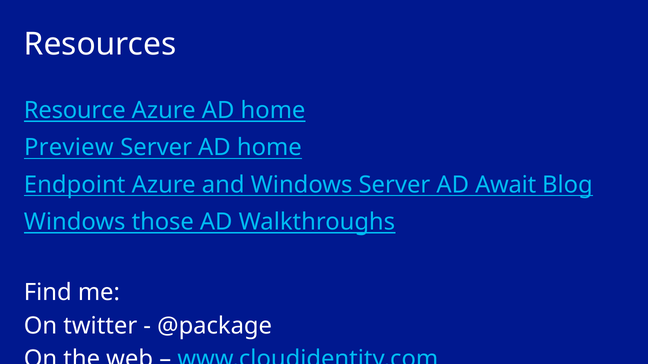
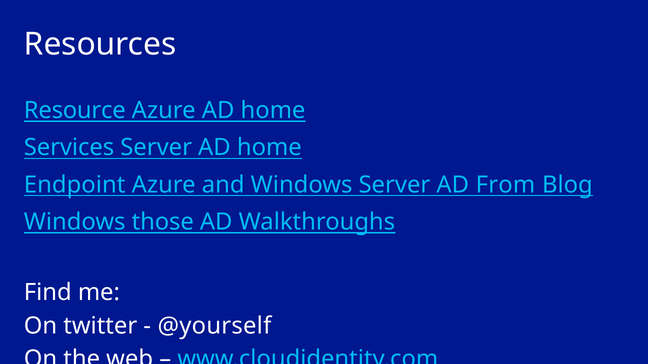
Preview: Preview -> Services (69, 148)
Await: Await -> From (505, 185)
@package: @package -> @yourself (215, 326)
